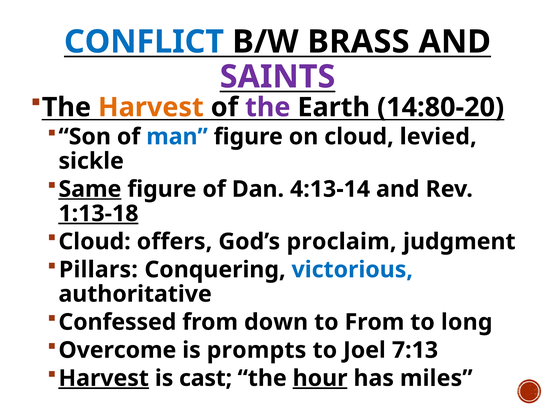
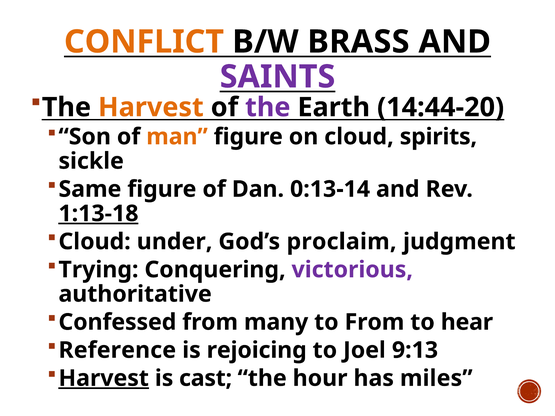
CONFLICT colour: blue -> orange (144, 42)
14:80-20: 14:80-20 -> 14:44-20 (441, 107)
man colour: blue -> orange (177, 137)
levied: levied -> spirits (438, 137)
Same underline: present -> none (90, 189)
4:13-14: 4:13-14 -> 0:13-14 (330, 189)
offers: offers -> under (175, 242)
Pillars: Pillars -> Trying (98, 270)
victorious colour: blue -> purple (352, 270)
down: down -> many (276, 322)
long: long -> hear (467, 322)
Overcome: Overcome -> Reference (117, 350)
prompts: prompts -> rejoicing (257, 350)
7:13: 7:13 -> 9:13 (415, 350)
hour underline: present -> none (320, 378)
